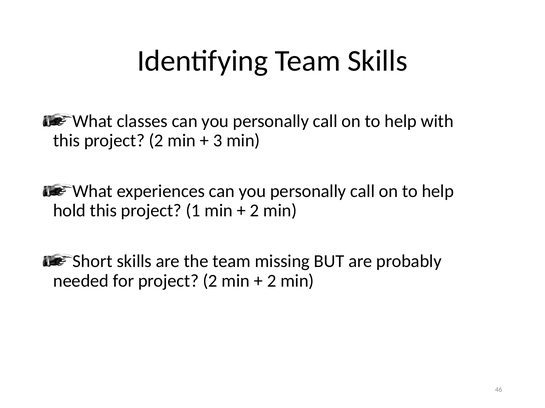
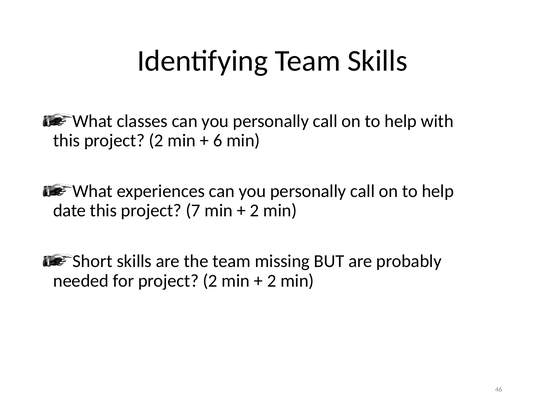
3: 3 -> 6 (218, 141)
hold: hold -> date (70, 211)
1: 1 -> 7 (193, 211)
